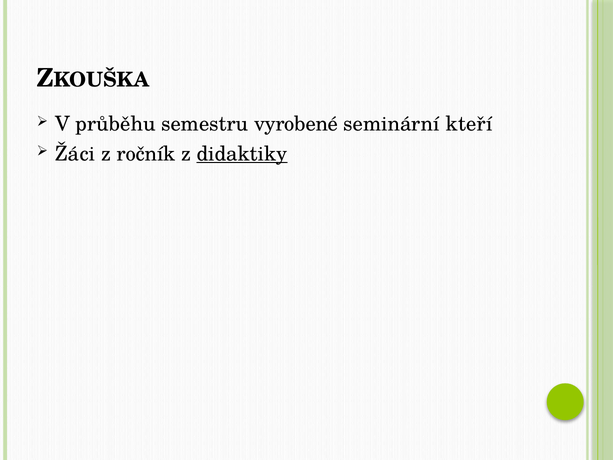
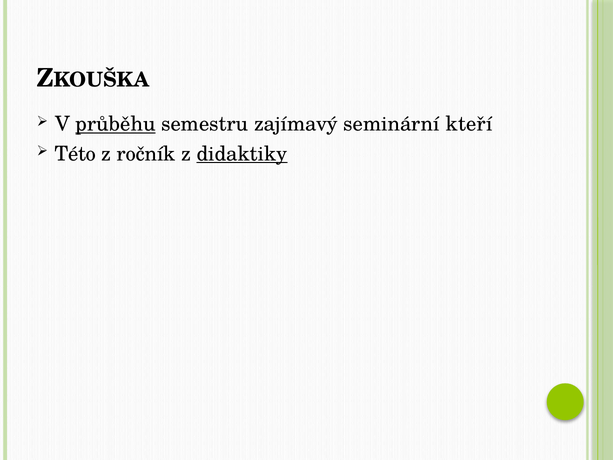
průběhu underline: none -> present (116, 124)
vyrobené: vyrobené -> zajímavý (296, 124)
Žáci: Žáci -> Této (75, 154)
